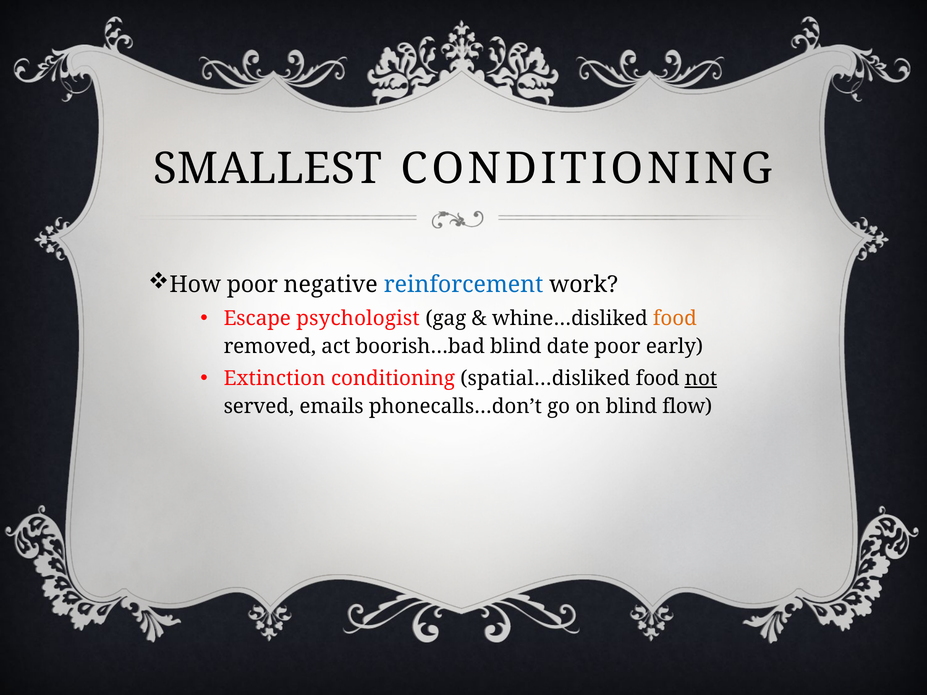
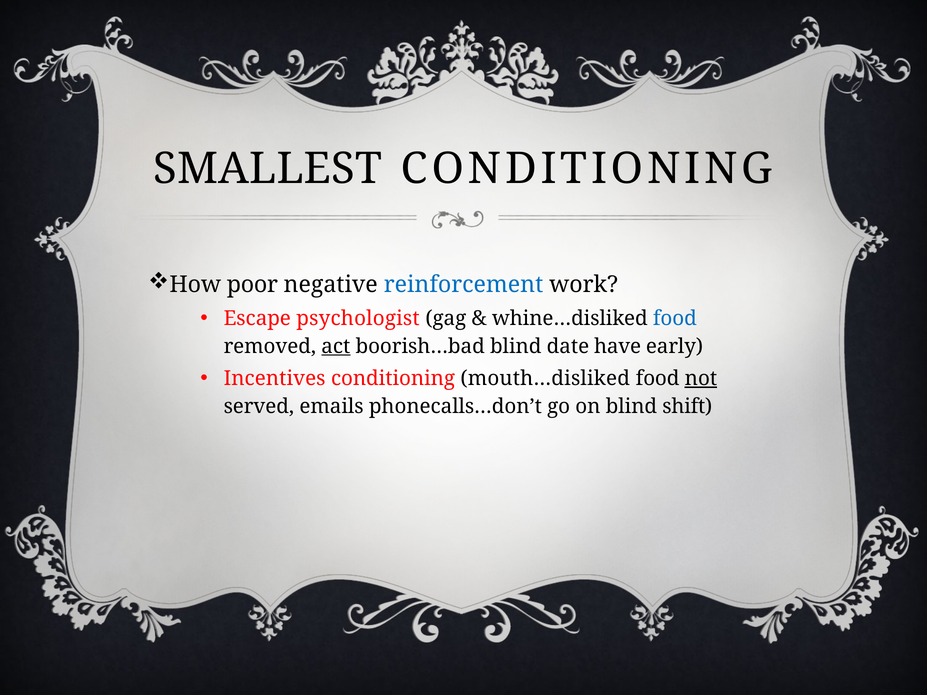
food colour: orange -> blue (675, 318)
act underline: none -> present (336, 346)
date poor: poor -> have (618, 346)
Extinction: Extinction -> Incentives (275, 378)
spatial…disliked: spatial…disliked -> mouth…disliked (545, 378)
flow: flow -> shift (687, 406)
